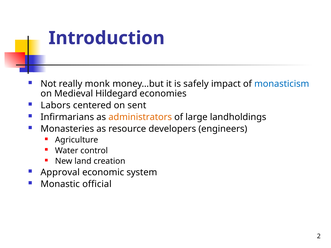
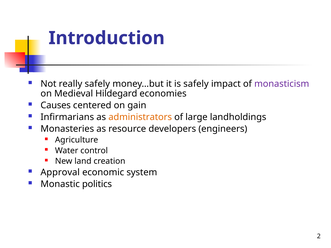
really monk: monk -> safely (97, 84)
monasticism colour: blue -> purple (282, 84)
Labors: Labors -> Causes (56, 106)
sent: sent -> gain (137, 106)
official: official -> politics (97, 184)
